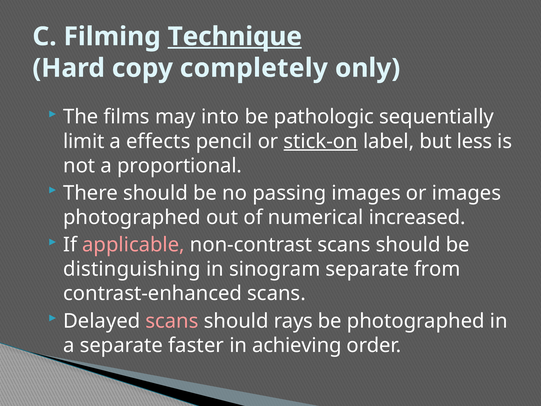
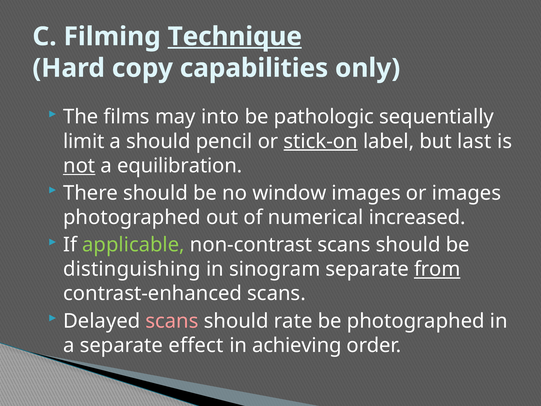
completely: completely -> capabilities (254, 68)
a effects: effects -> should (158, 141)
less: less -> last (474, 141)
not underline: none -> present (79, 166)
proportional: proportional -> equilibration (180, 166)
passing: passing -> window (289, 193)
applicable colour: pink -> light green (133, 245)
from underline: none -> present (437, 269)
rays: rays -> rate (293, 321)
faster: faster -> effect (196, 345)
